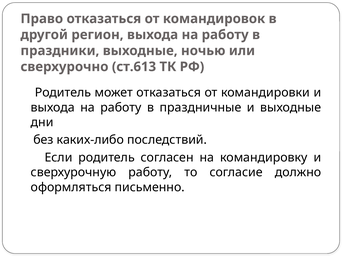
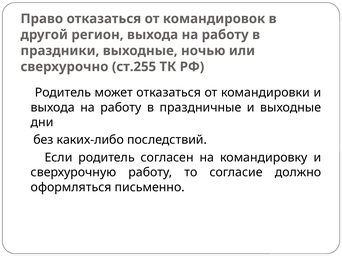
ст.613: ст.613 -> ст.255 (134, 67)
